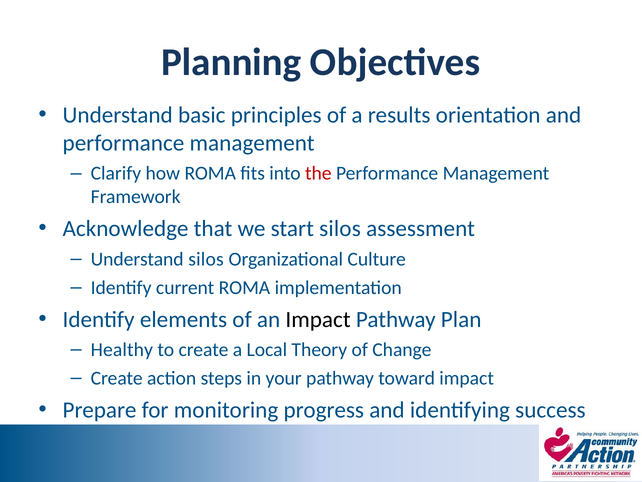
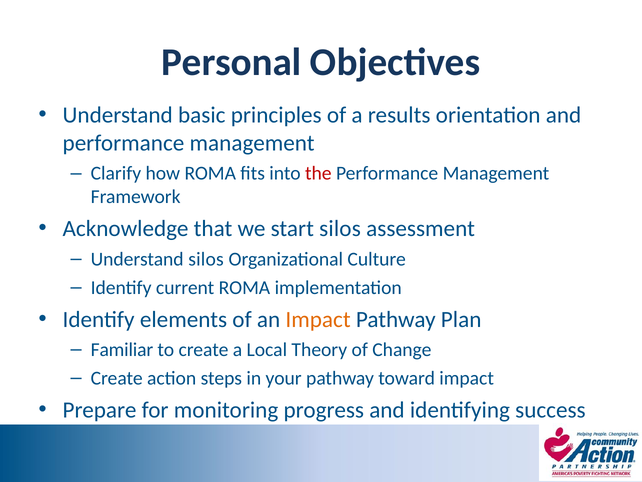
Planning: Planning -> Personal (231, 62)
Impact colour: black -> orange (318, 319)
Healthy: Healthy -> Familiar (122, 349)
